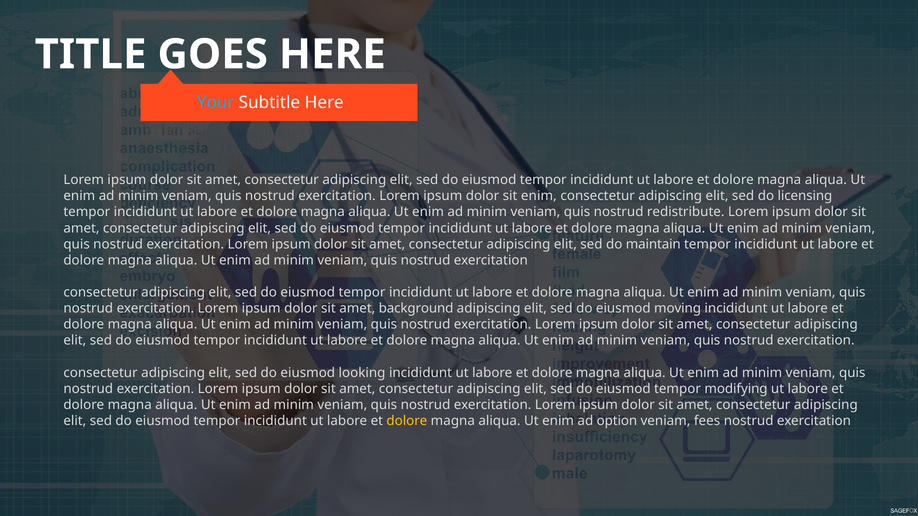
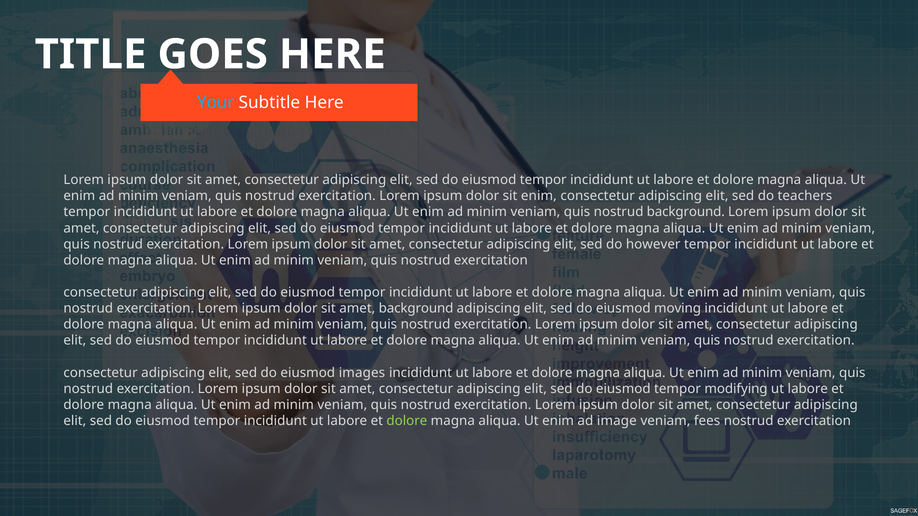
licensing: licensing -> teachers (805, 196)
nostrud redistribute: redistribute -> background (686, 212)
maintain: maintain -> however (653, 244)
looking: looking -> images (362, 373)
dolore colour: yellow -> light green (407, 421)
option: option -> image (617, 421)
